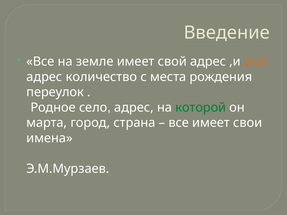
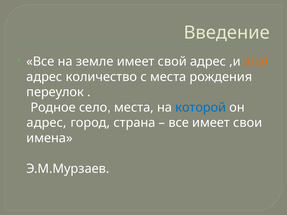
адрес: адрес -> места (134, 108)
которой colour: green -> blue (201, 108)
марта: марта -> адрес (47, 123)
